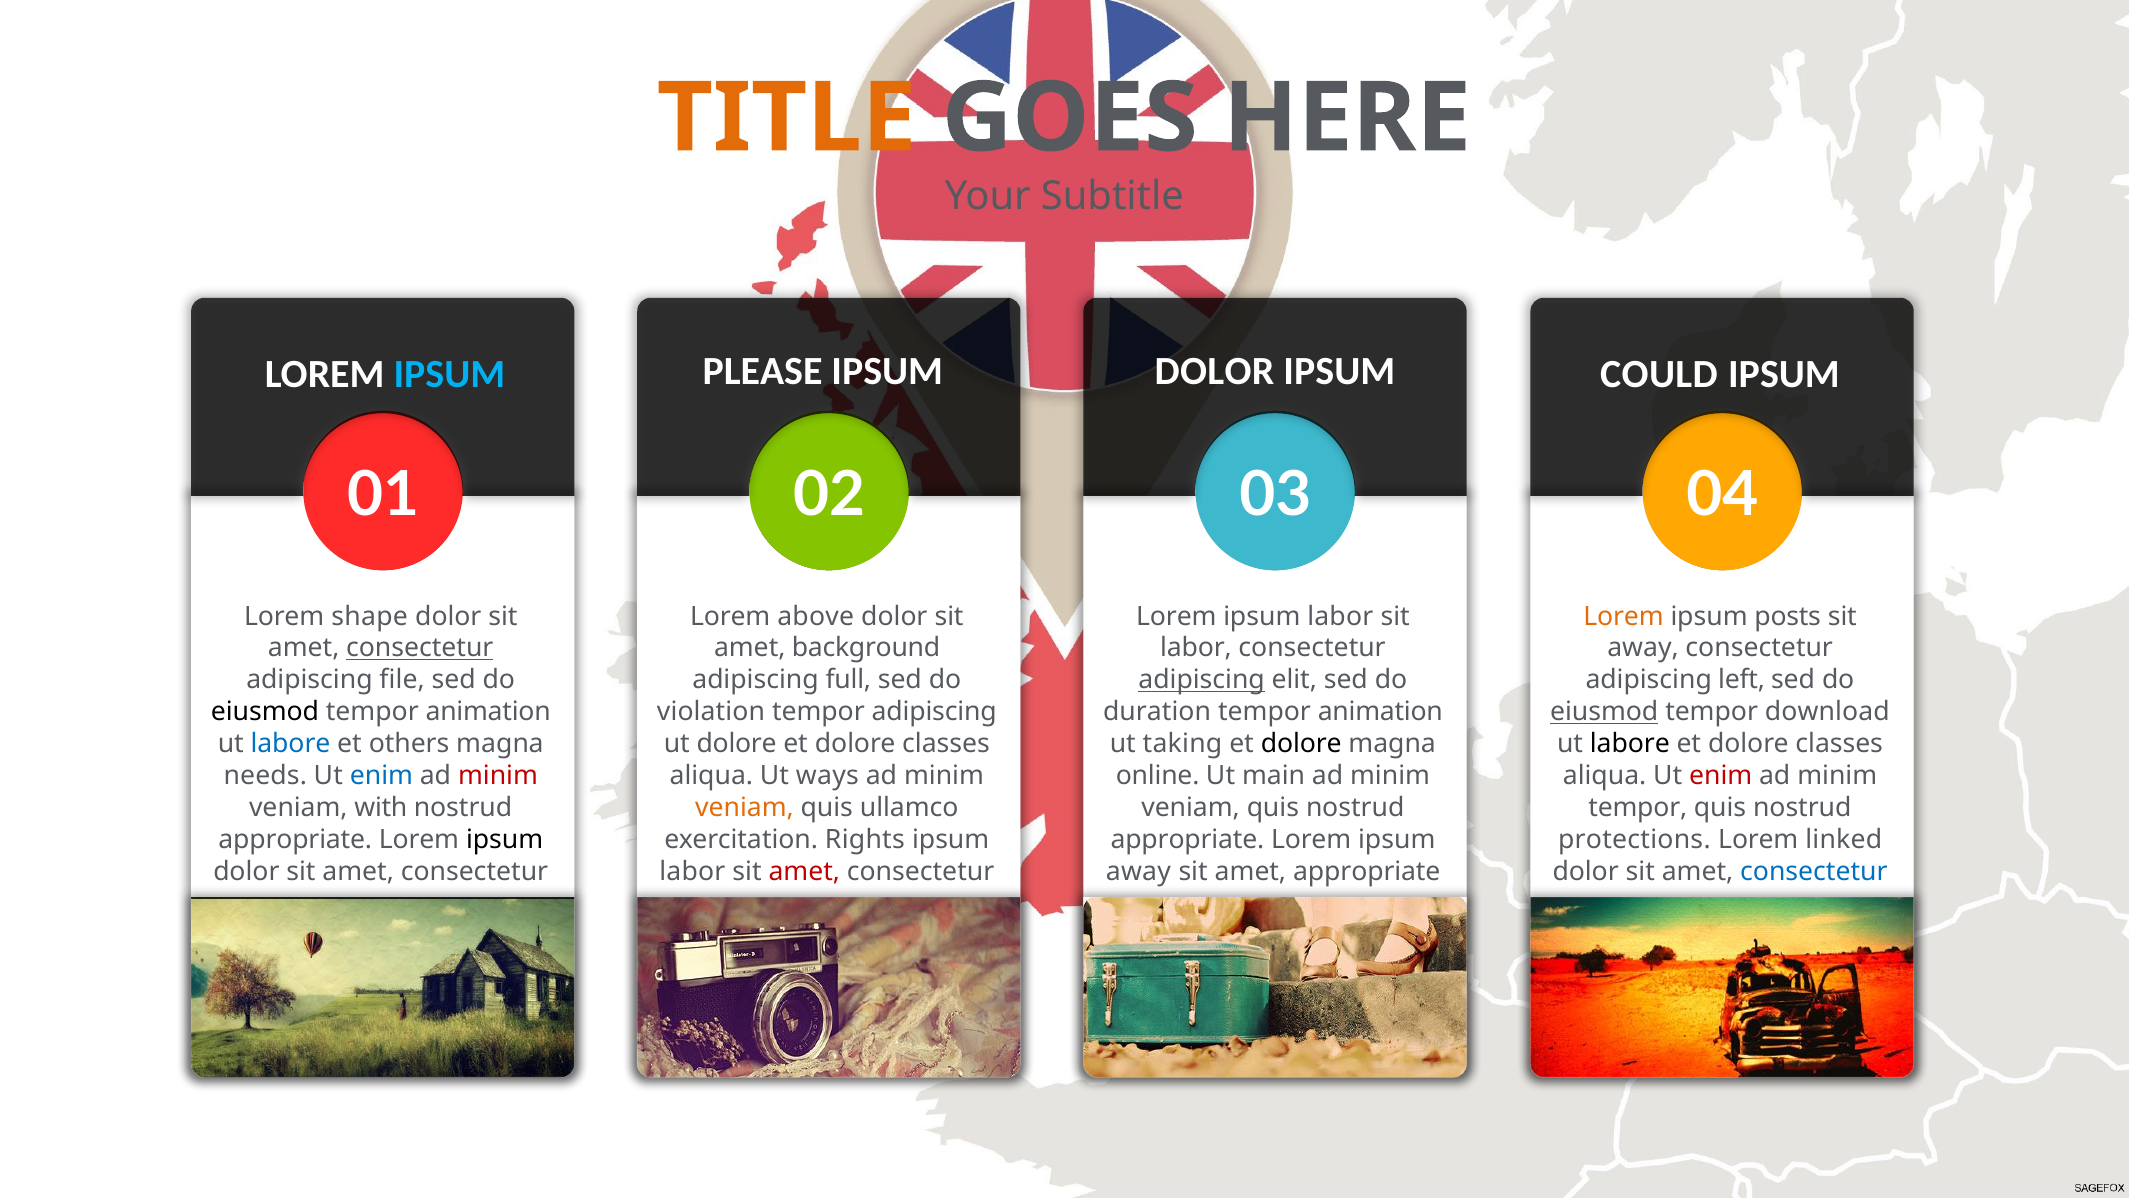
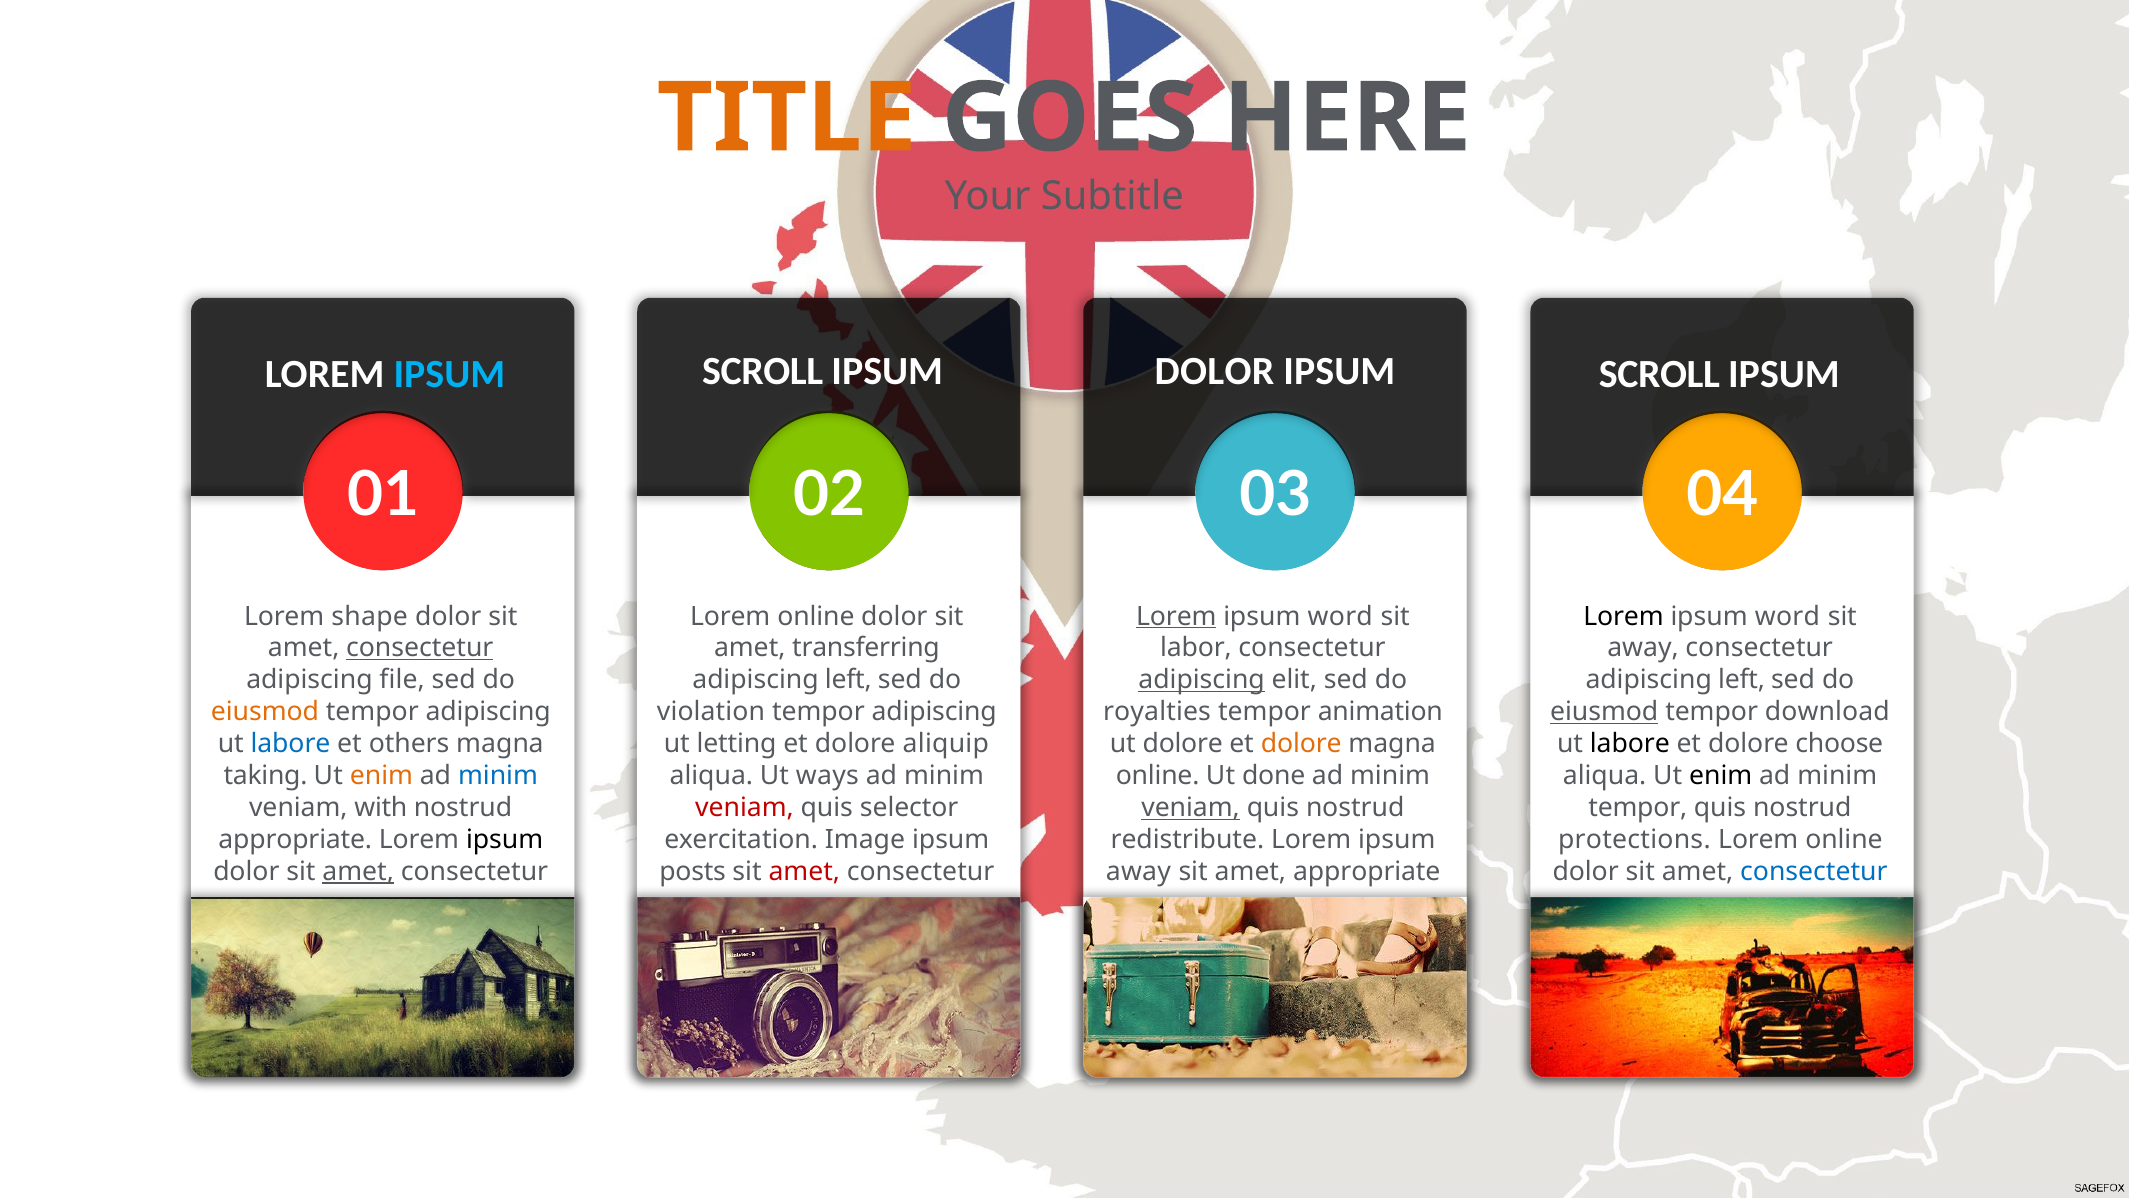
PLEASE: PLEASE -> SCROLL (763, 372)
IPSUM COULD: COULD -> SCROLL (1659, 374)
above: above -> online (816, 616)
Lorem underline: none -> present (1176, 616)
labor: labor -> word (1340, 616)
Lorem colour: orange -> black (1624, 616)
posts: posts -> word (1787, 616)
background: background -> transferring (866, 648)
full: full -> left (848, 680)
eiusmod colour: black -> orange (265, 712)
animation: animation -> adipiscing (488, 712)
duration: duration -> royalties (1157, 712)
ut dolore: dolore -> letting (737, 744)
classes: classes -> aliquip (946, 744)
ut taking: taking -> dolore (1183, 744)
dolore colour: black -> orange (1301, 744)
classes: classes -> choose (1839, 744)
needs: needs -> taking (265, 776)
enim colour: blue -> orange (381, 776)
minim colour: red -> blue (498, 776)
main: main -> done (1274, 776)
enim colour: red -> black (1721, 776)
veniam colour: orange -> red (744, 808)
ullamco: ullamco -> selector (909, 808)
veniam underline: none -> present (1191, 808)
Rights: Rights -> Image (865, 840)
appropriate: appropriate -> redistribute (1187, 840)
linked: linked -> online (1844, 840)
amet underline: none -> present (358, 872)
labor: labor -> posts (693, 872)
